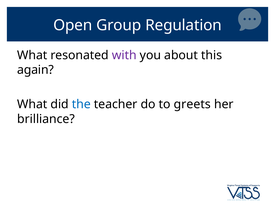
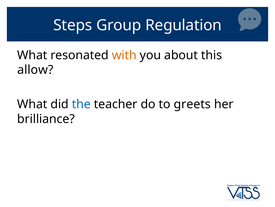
Open: Open -> Steps (73, 25)
with colour: purple -> orange (124, 55)
again: again -> allow (35, 70)
